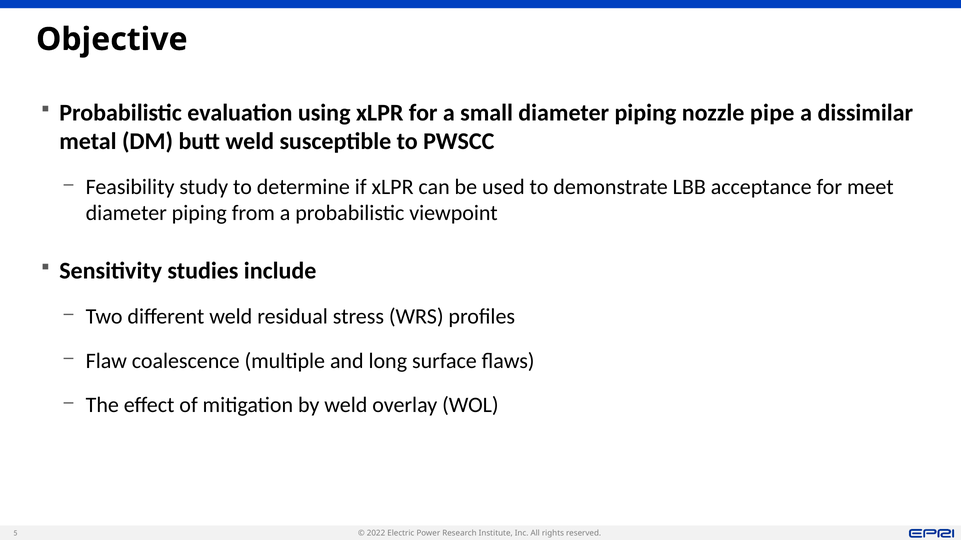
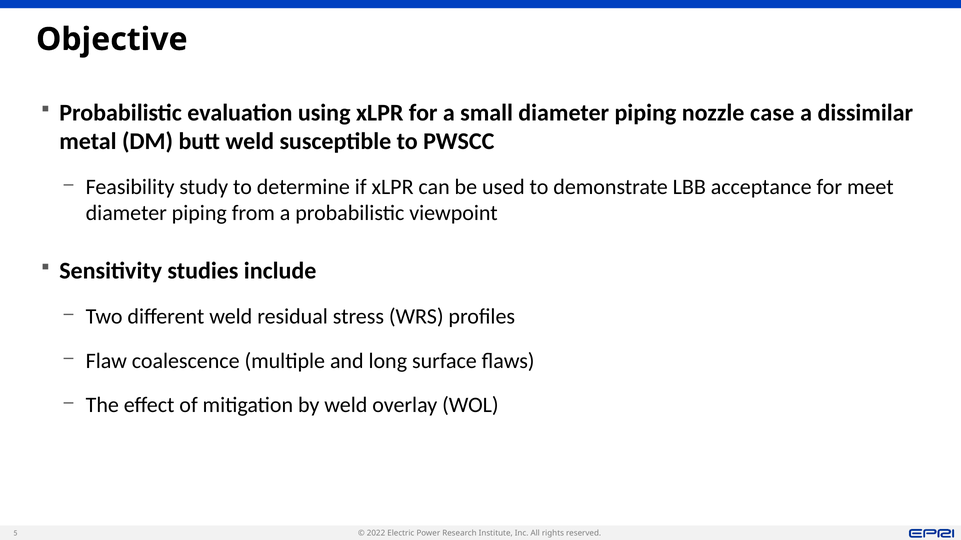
pipe: pipe -> case (772, 113)
